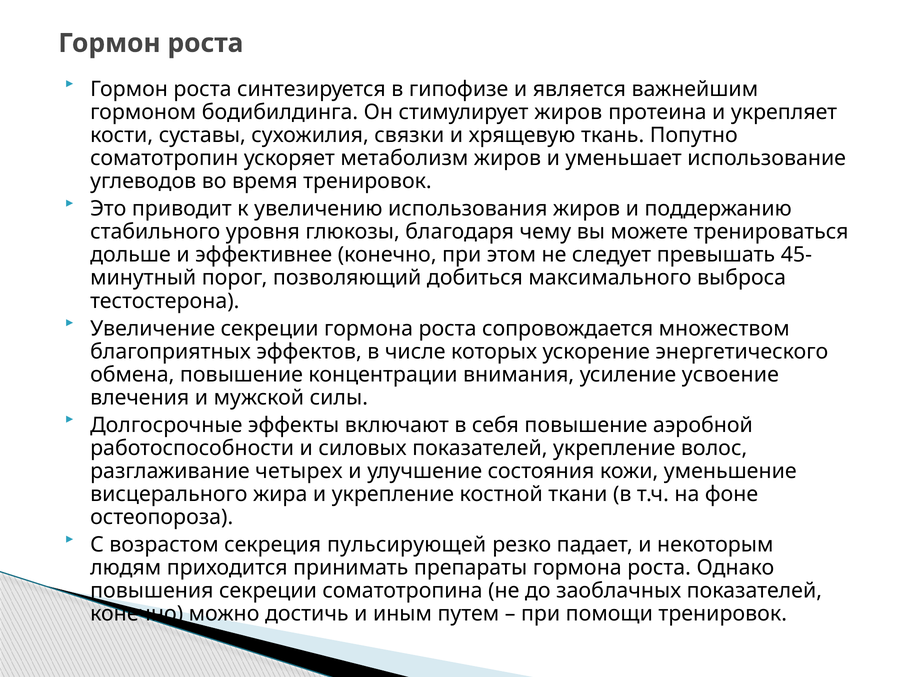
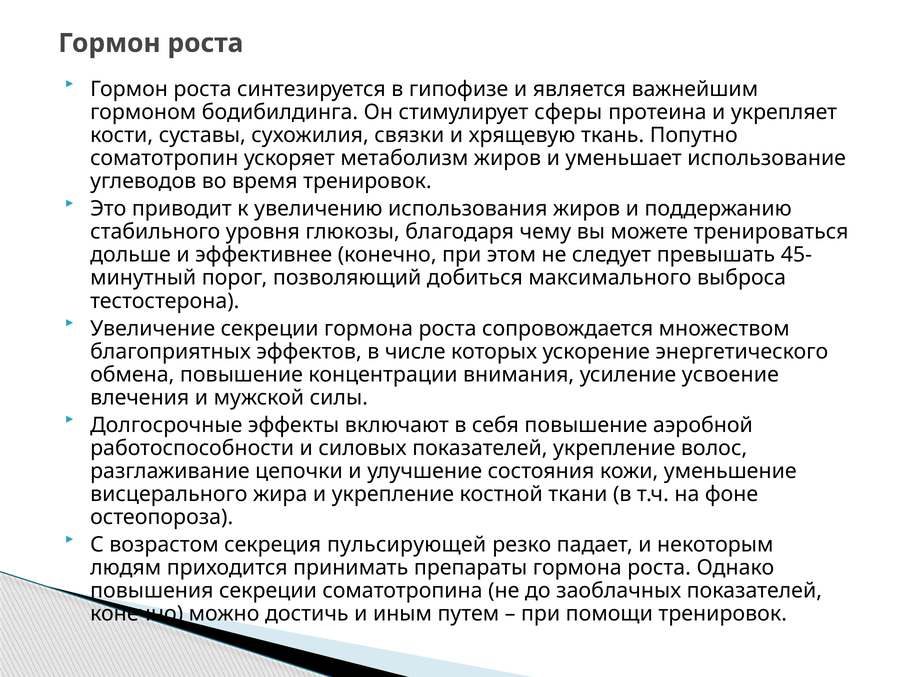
стимулирует жиров: жиров -> сферы (568, 112)
четырех: четырех -> цепочки (299, 471)
